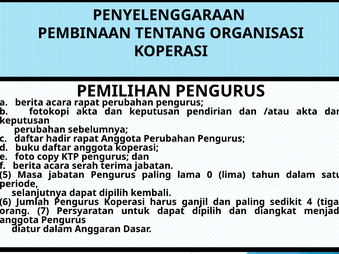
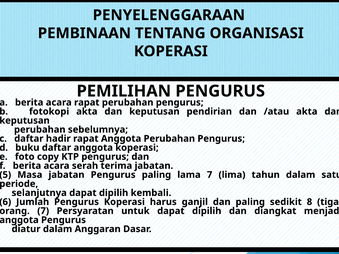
lama 0: 0 -> 7 (210, 175)
4: 4 -> 8 (309, 202)
